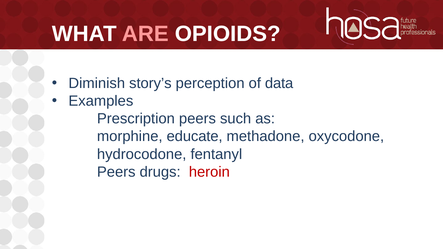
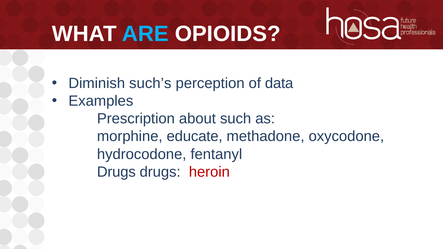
ARE colour: pink -> light blue (145, 34)
story’s: story’s -> such’s (150, 83)
Prescription peers: peers -> about (197, 119)
Peers: Peers -> Drugs (116, 172)
